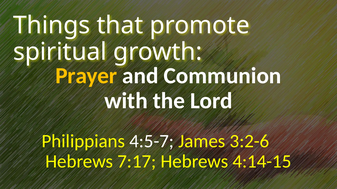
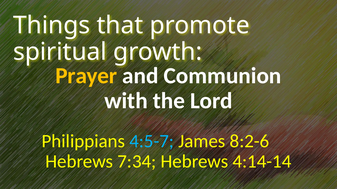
4:5-7 colour: white -> light blue (152, 141)
3:2-6: 3:2-6 -> 8:2-6 (249, 141)
7:17: 7:17 -> 7:34 (137, 162)
4:14-15: 4:14-15 -> 4:14-14 (262, 162)
